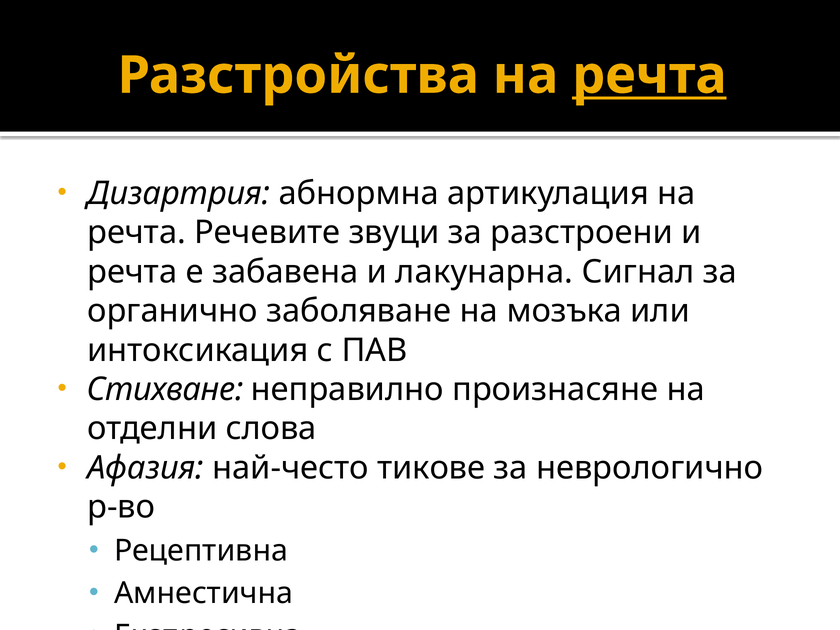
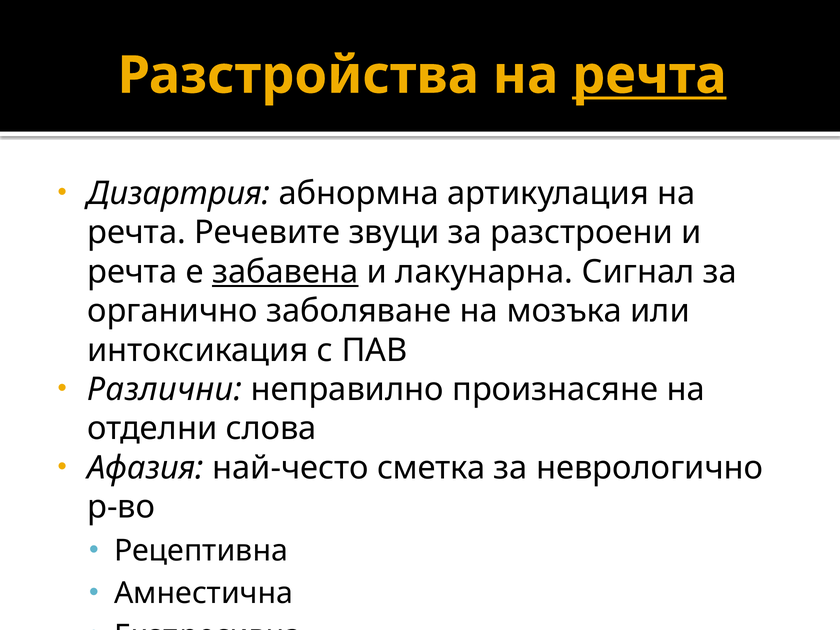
забавена underline: none -> present (285, 272)
Стихване: Стихване -> Различни (165, 389)
тикове: тикове -> сметка (431, 468)
